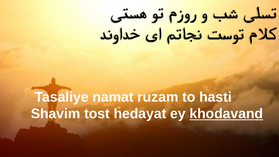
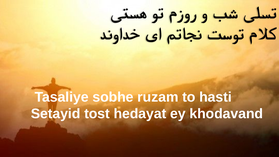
namat: namat -> sobhe (113, 97)
Shavim: Shavim -> Setayid (56, 114)
khodavand underline: present -> none (226, 114)
